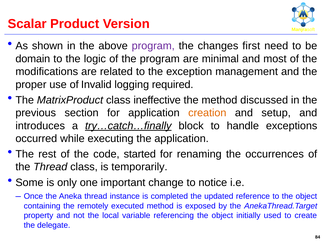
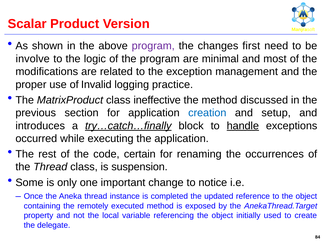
domain: domain -> involve (33, 59)
required: required -> practice (173, 85)
creation colour: orange -> blue (207, 113)
handle underline: none -> present (243, 126)
started: started -> certain (140, 154)
temporarily: temporarily -> suspension (140, 167)
